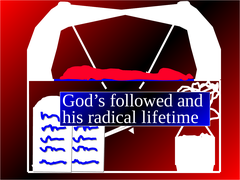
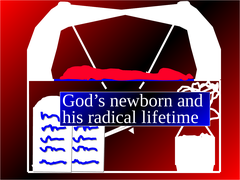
followed: followed -> newborn (141, 101)
